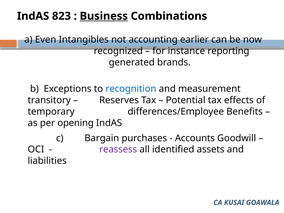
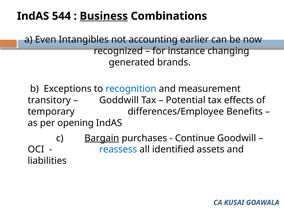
823: 823 -> 544 (61, 16)
reporting: reporting -> changing (228, 51)
Reserves: Reserves -> Goddwill (119, 100)
Bargain underline: none -> present (102, 138)
Accounts: Accounts -> Continue (195, 138)
reassess colour: purple -> blue (118, 149)
